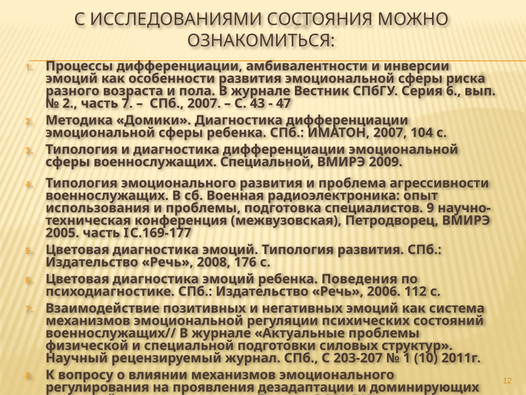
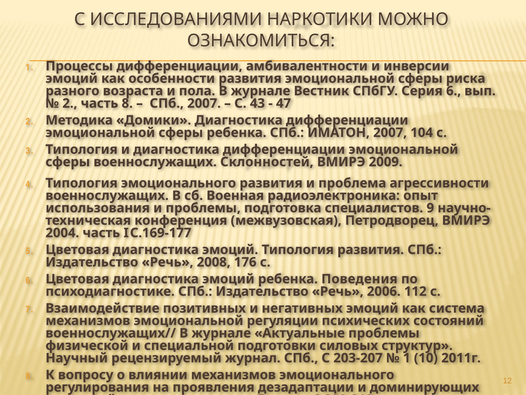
СОСТОЯНИЯ: СОСТОЯНИЯ -> НАРКОТИКИ (320, 19)
часть 7: 7 -> 8 (127, 103)
военнослужащих Специальной: Специальной -> Склонностей (267, 162)
2005: 2005 -> 2004 (62, 233)
